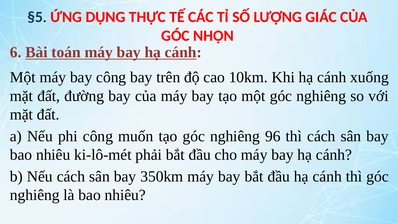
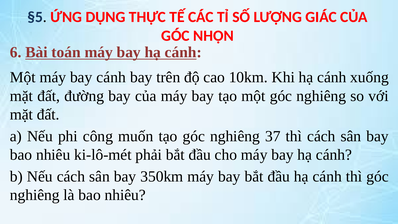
bay công: công -> cánh (111, 77)
96: 96 -> 37 (273, 136)
